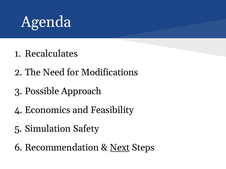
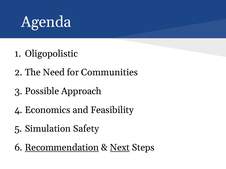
Recalculates: Recalculates -> Oligopolistic (51, 54)
Modifications: Modifications -> Communities (110, 73)
Recommendation underline: none -> present (62, 148)
